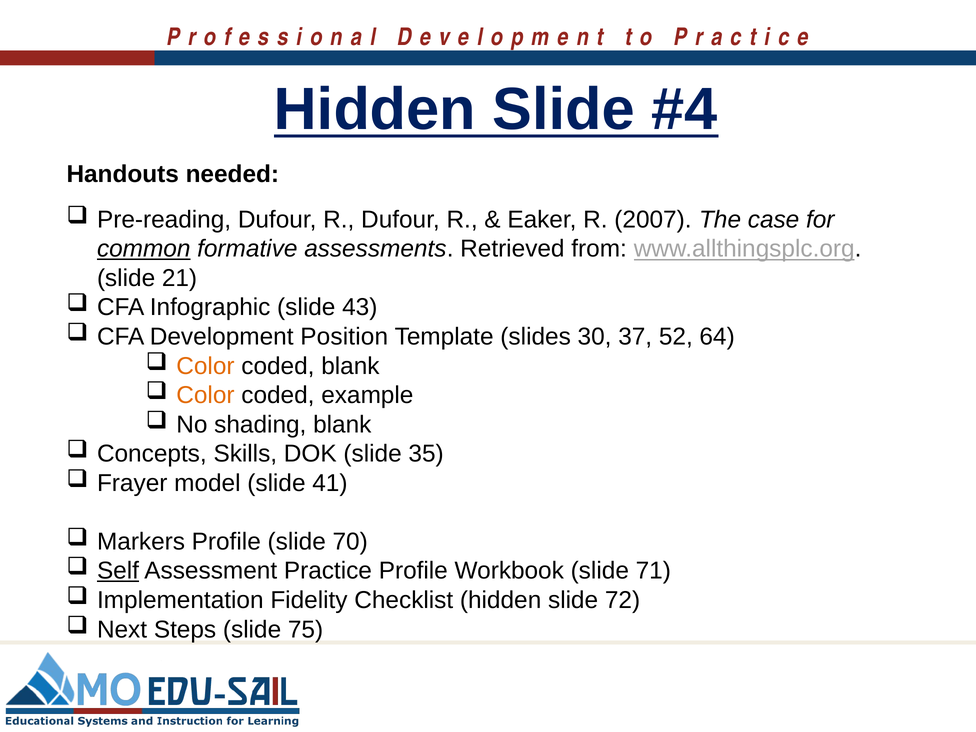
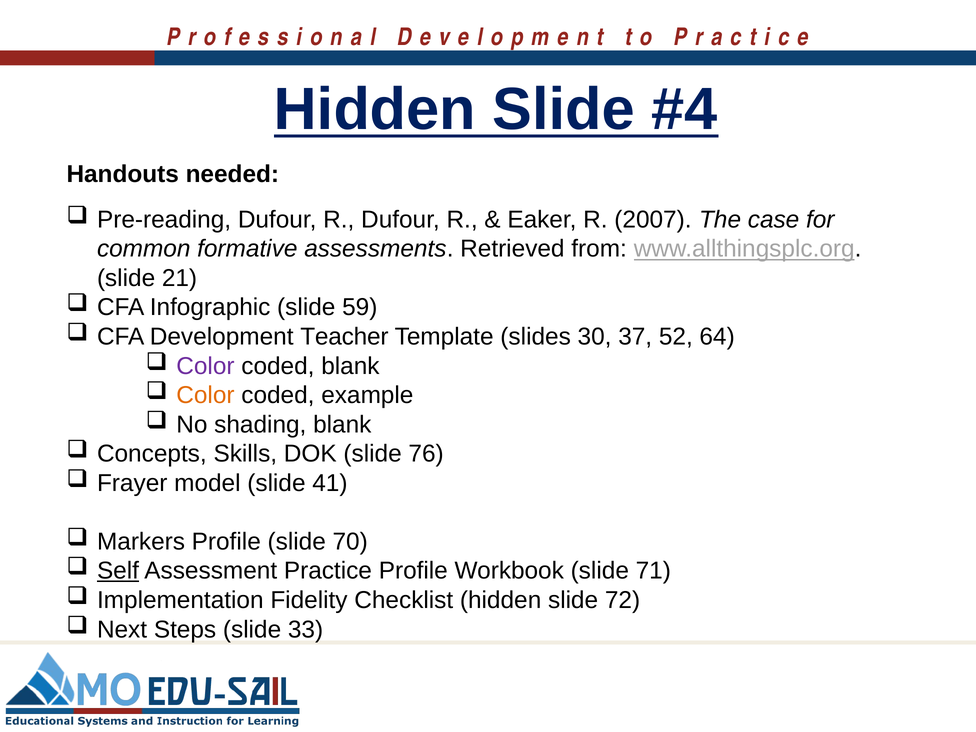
common underline: present -> none (144, 249)
43: 43 -> 59 (360, 307)
Position: Position -> Teacher (344, 337)
Color colour: orange -> purple (205, 366)
35: 35 -> 76 (426, 454)
75: 75 -> 33 (306, 629)
